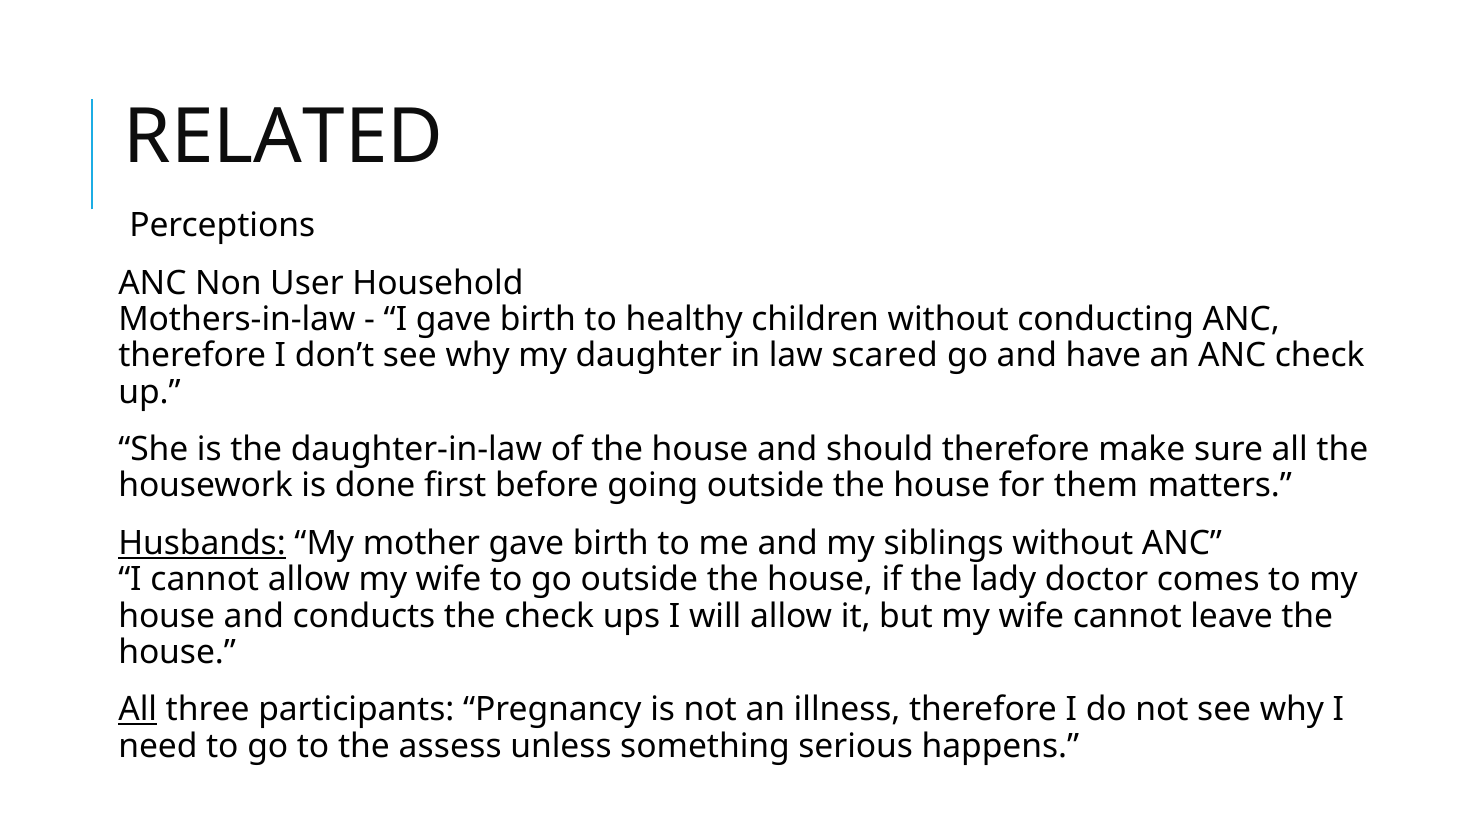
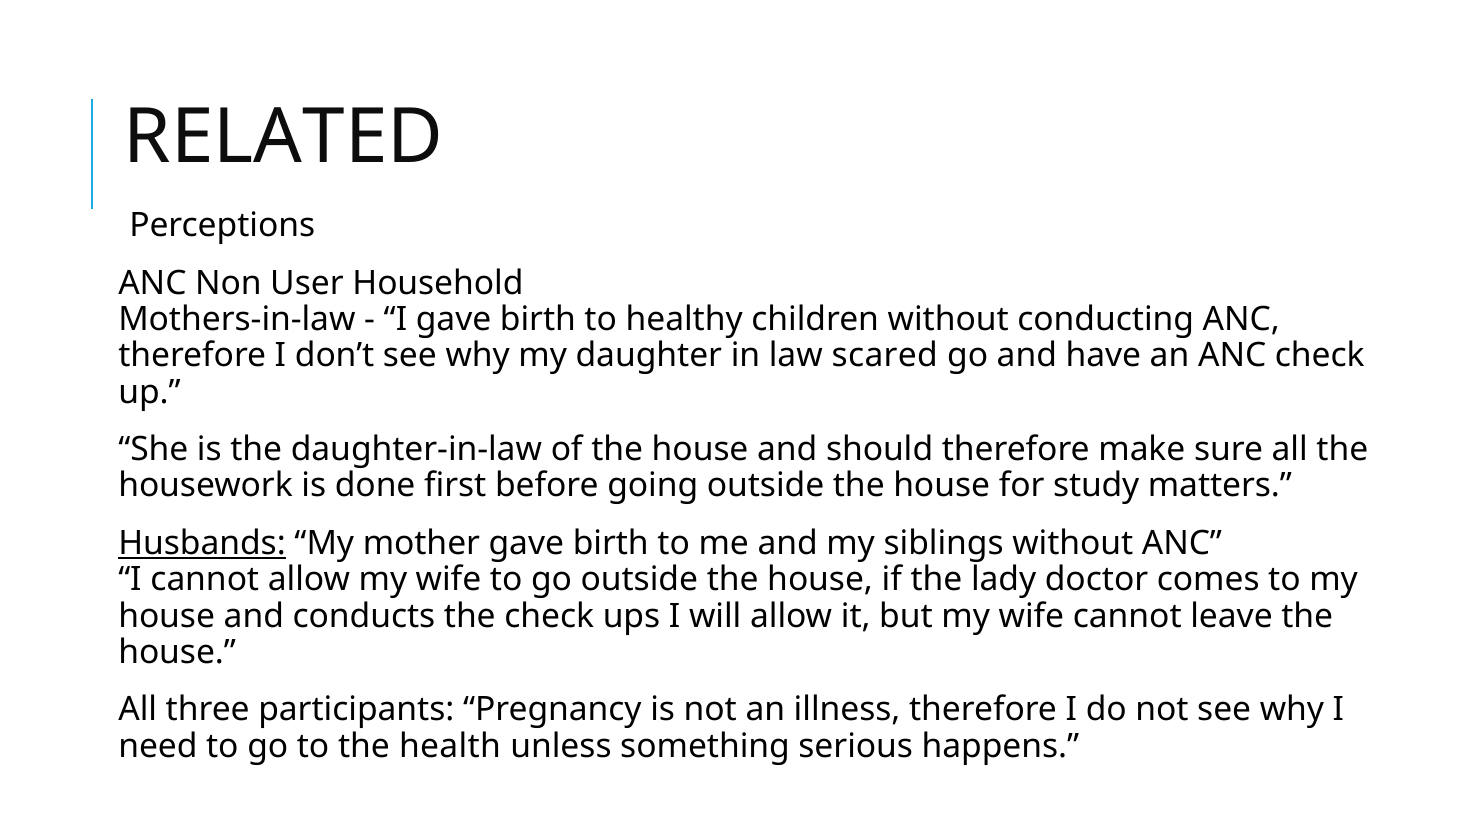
them: them -> study (1096, 486)
All underline: present -> none (138, 710)
assess: assess -> health (450, 746)
